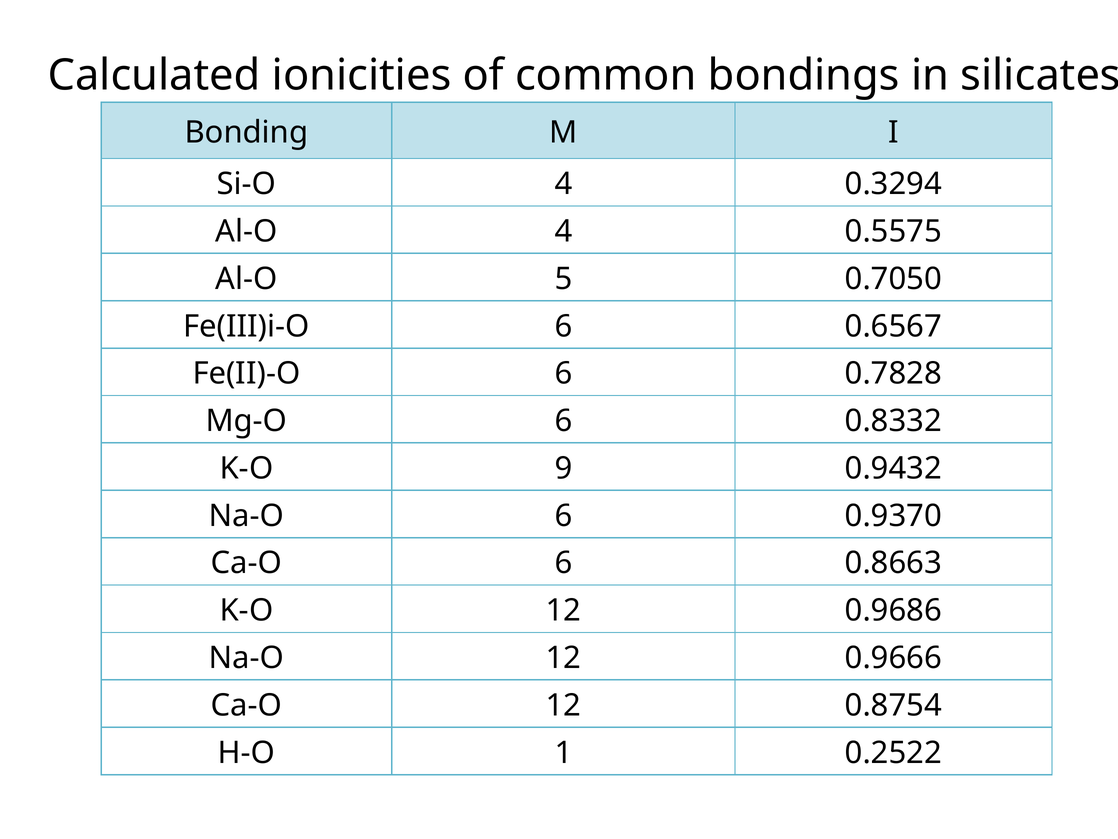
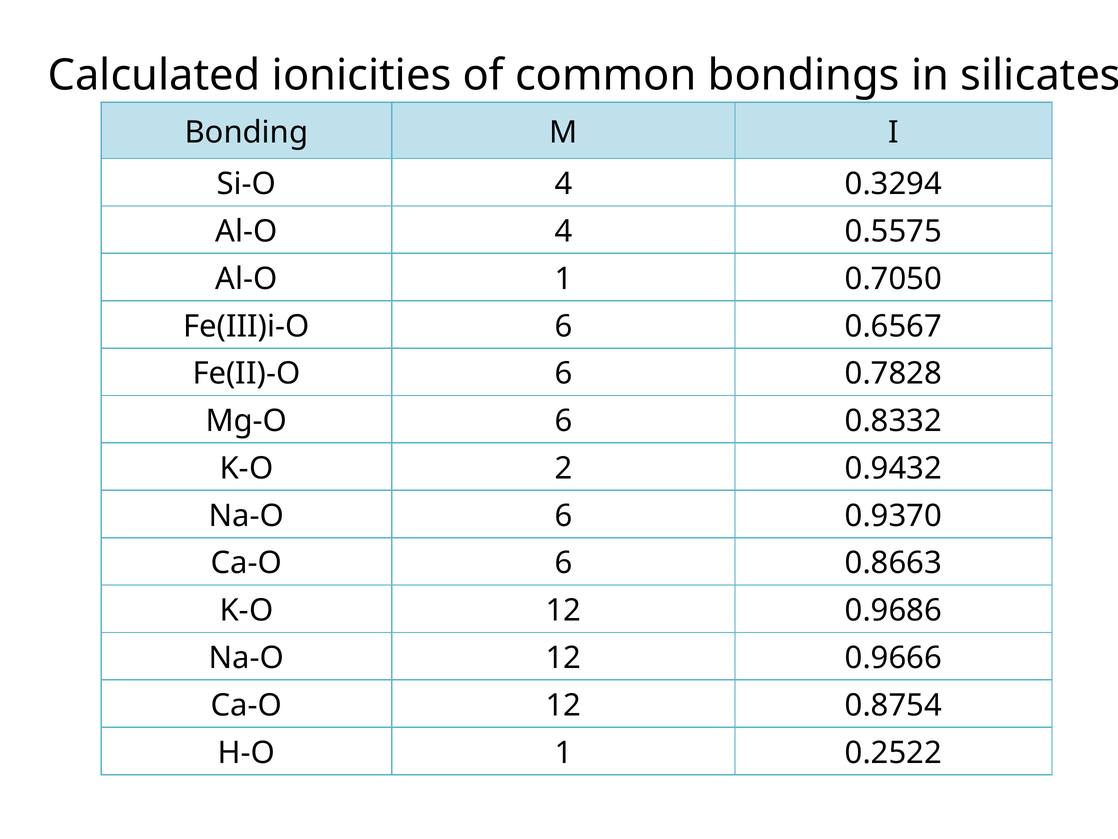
Al-O 5: 5 -> 1 (563, 279)
9: 9 -> 2 (563, 468)
